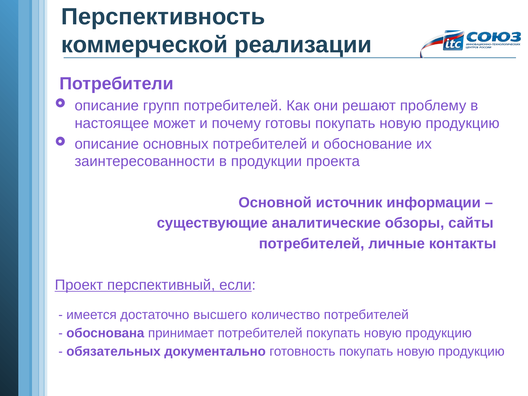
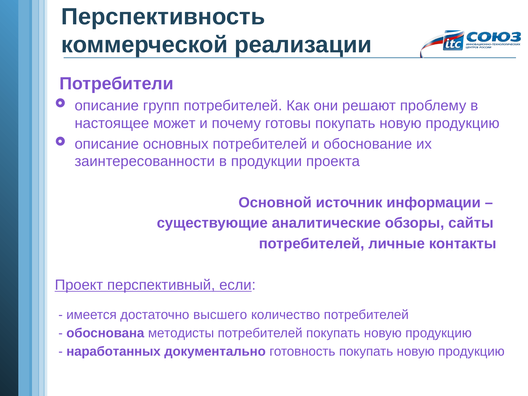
принимает: принимает -> методисты (181, 333)
обязательных: обязательных -> наработанных (114, 352)
